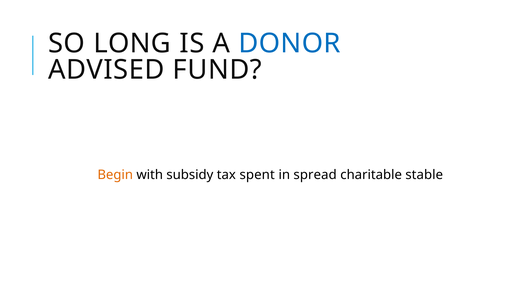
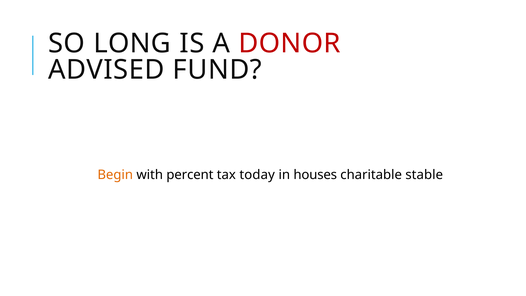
DONOR colour: blue -> red (290, 43)
subsidy: subsidy -> percent (190, 175)
spent: spent -> today (257, 175)
spread: spread -> houses (315, 175)
